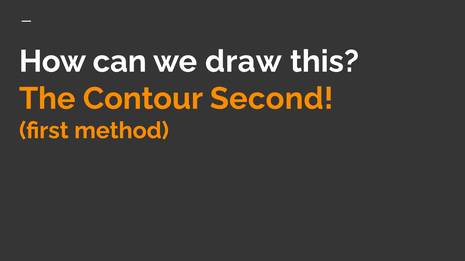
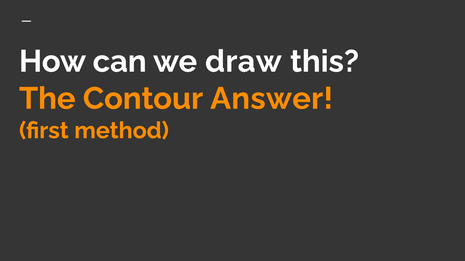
Second: Second -> Answer (272, 99)
